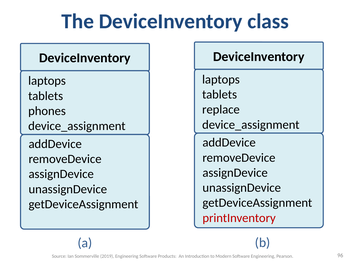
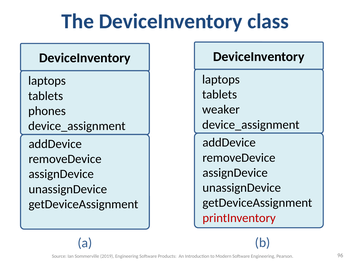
replace: replace -> weaker (221, 110)
